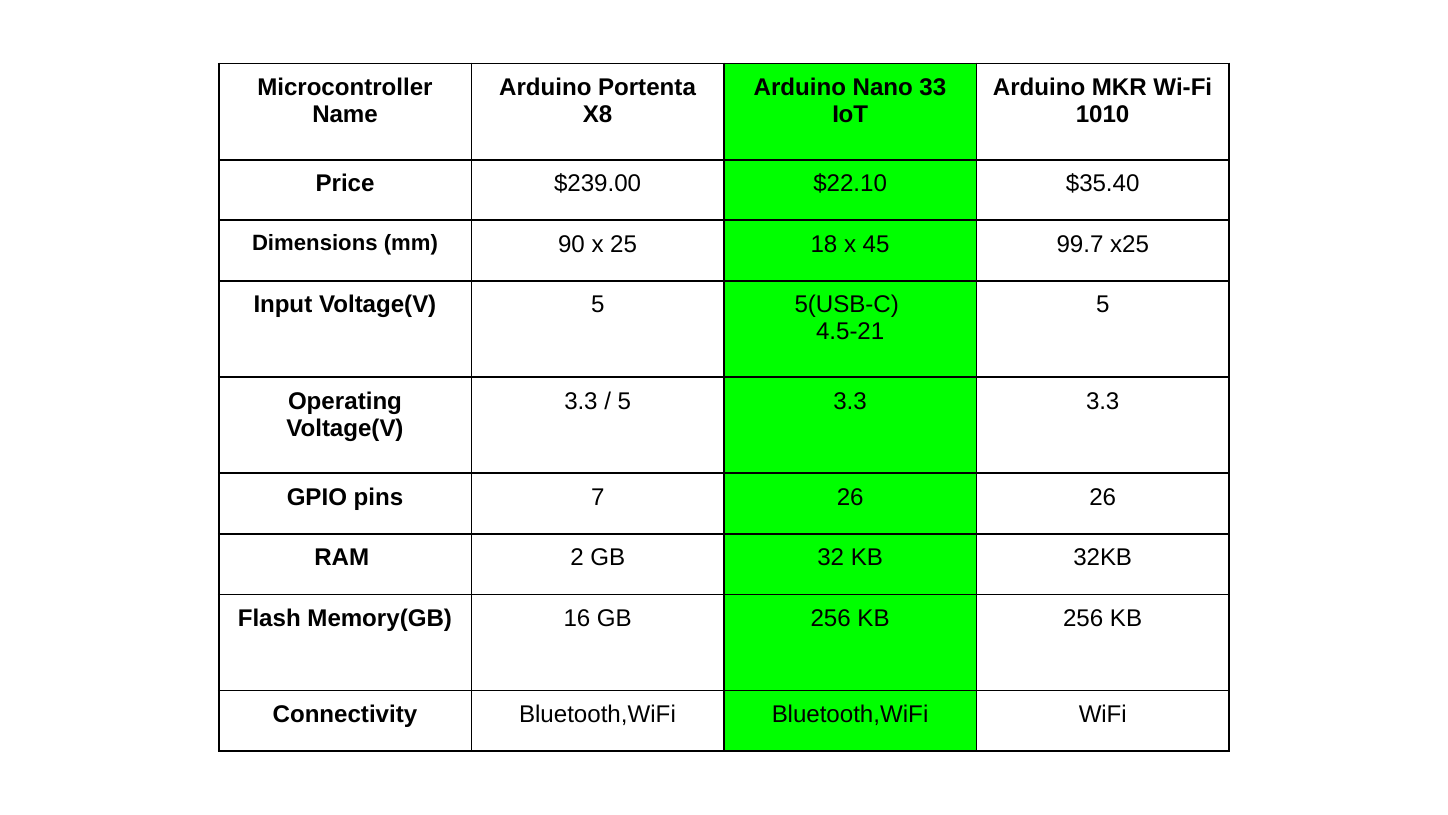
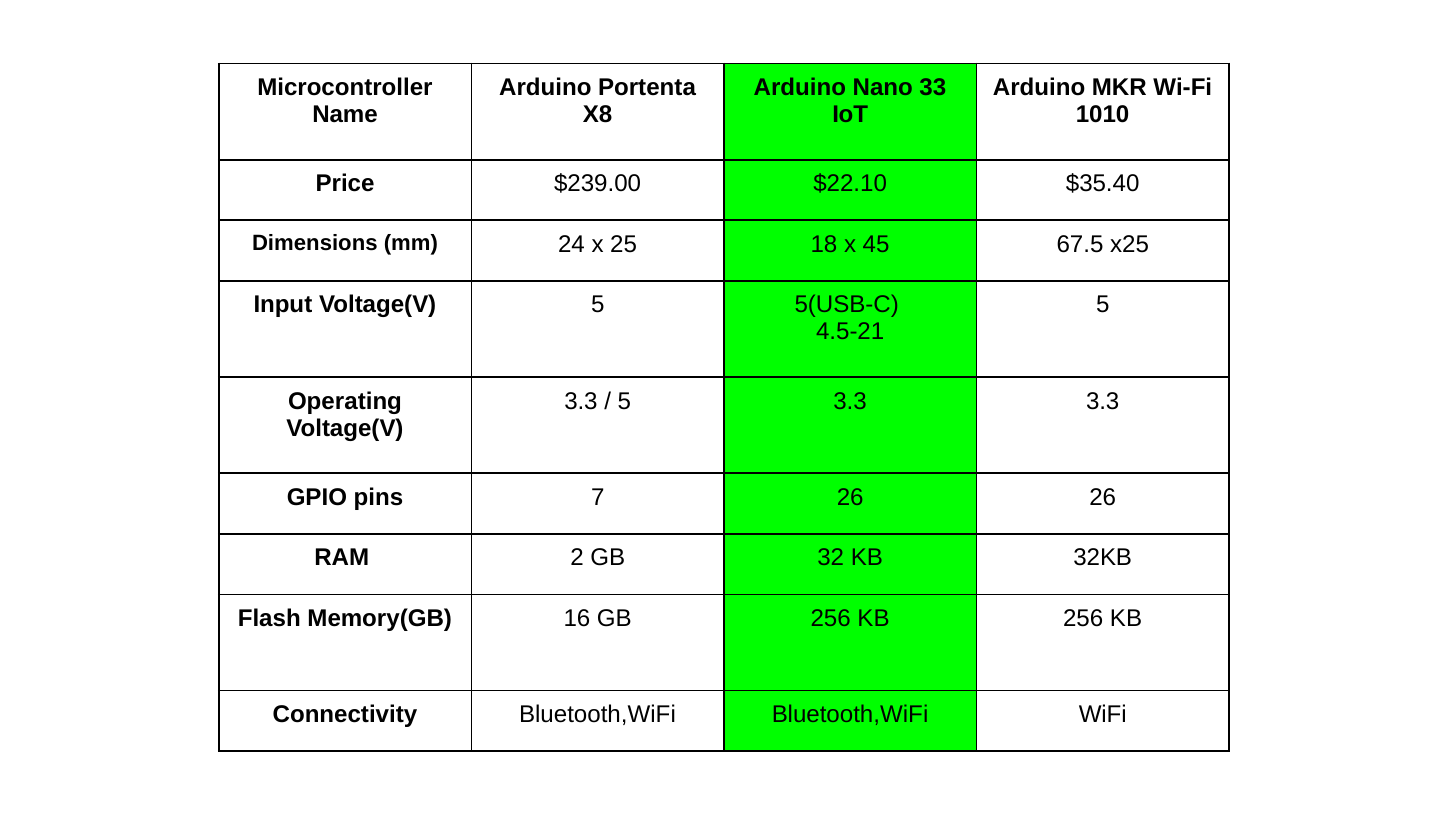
90: 90 -> 24 (571, 244)
99.7: 99.7 -> 67.5 (1080, 244)
